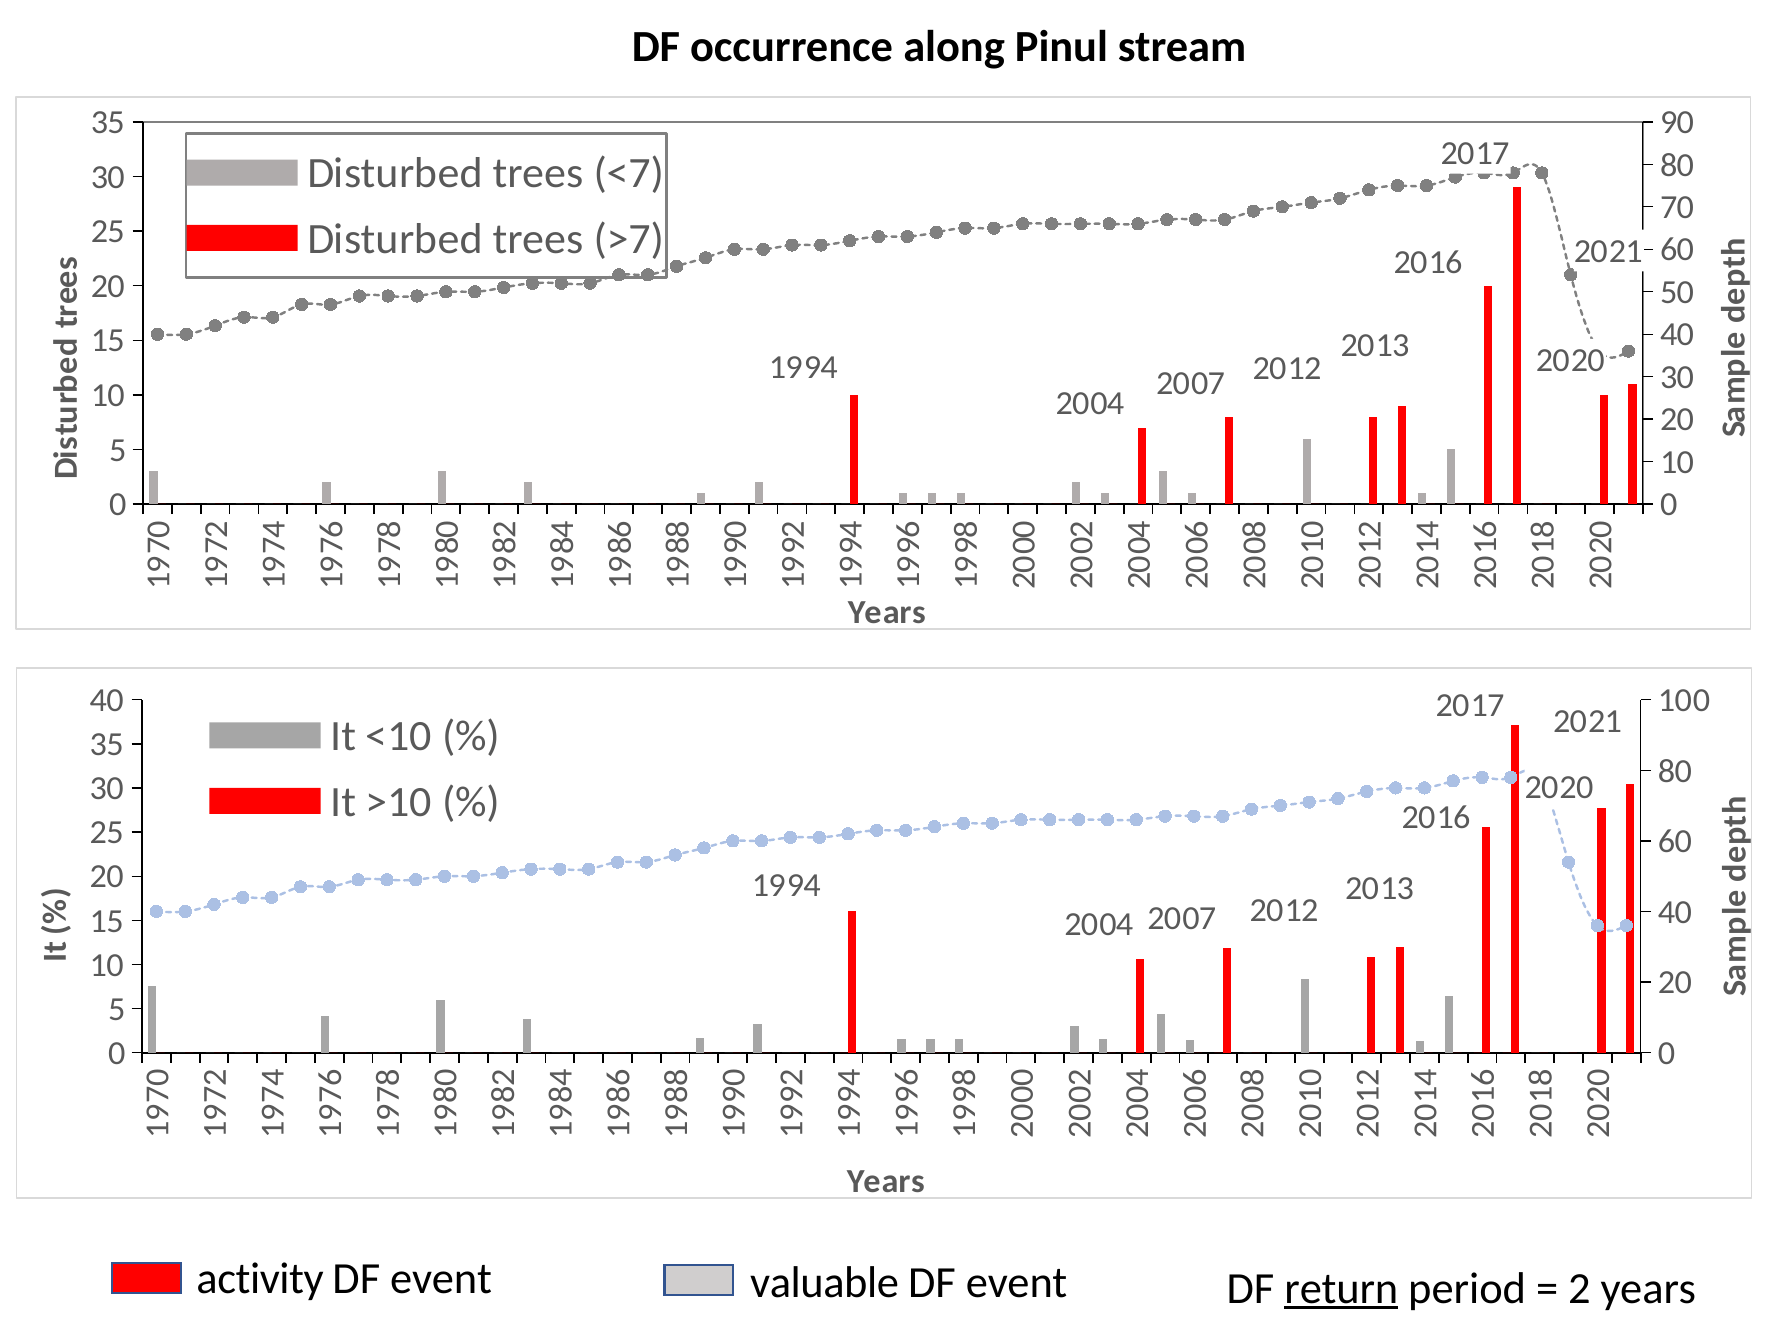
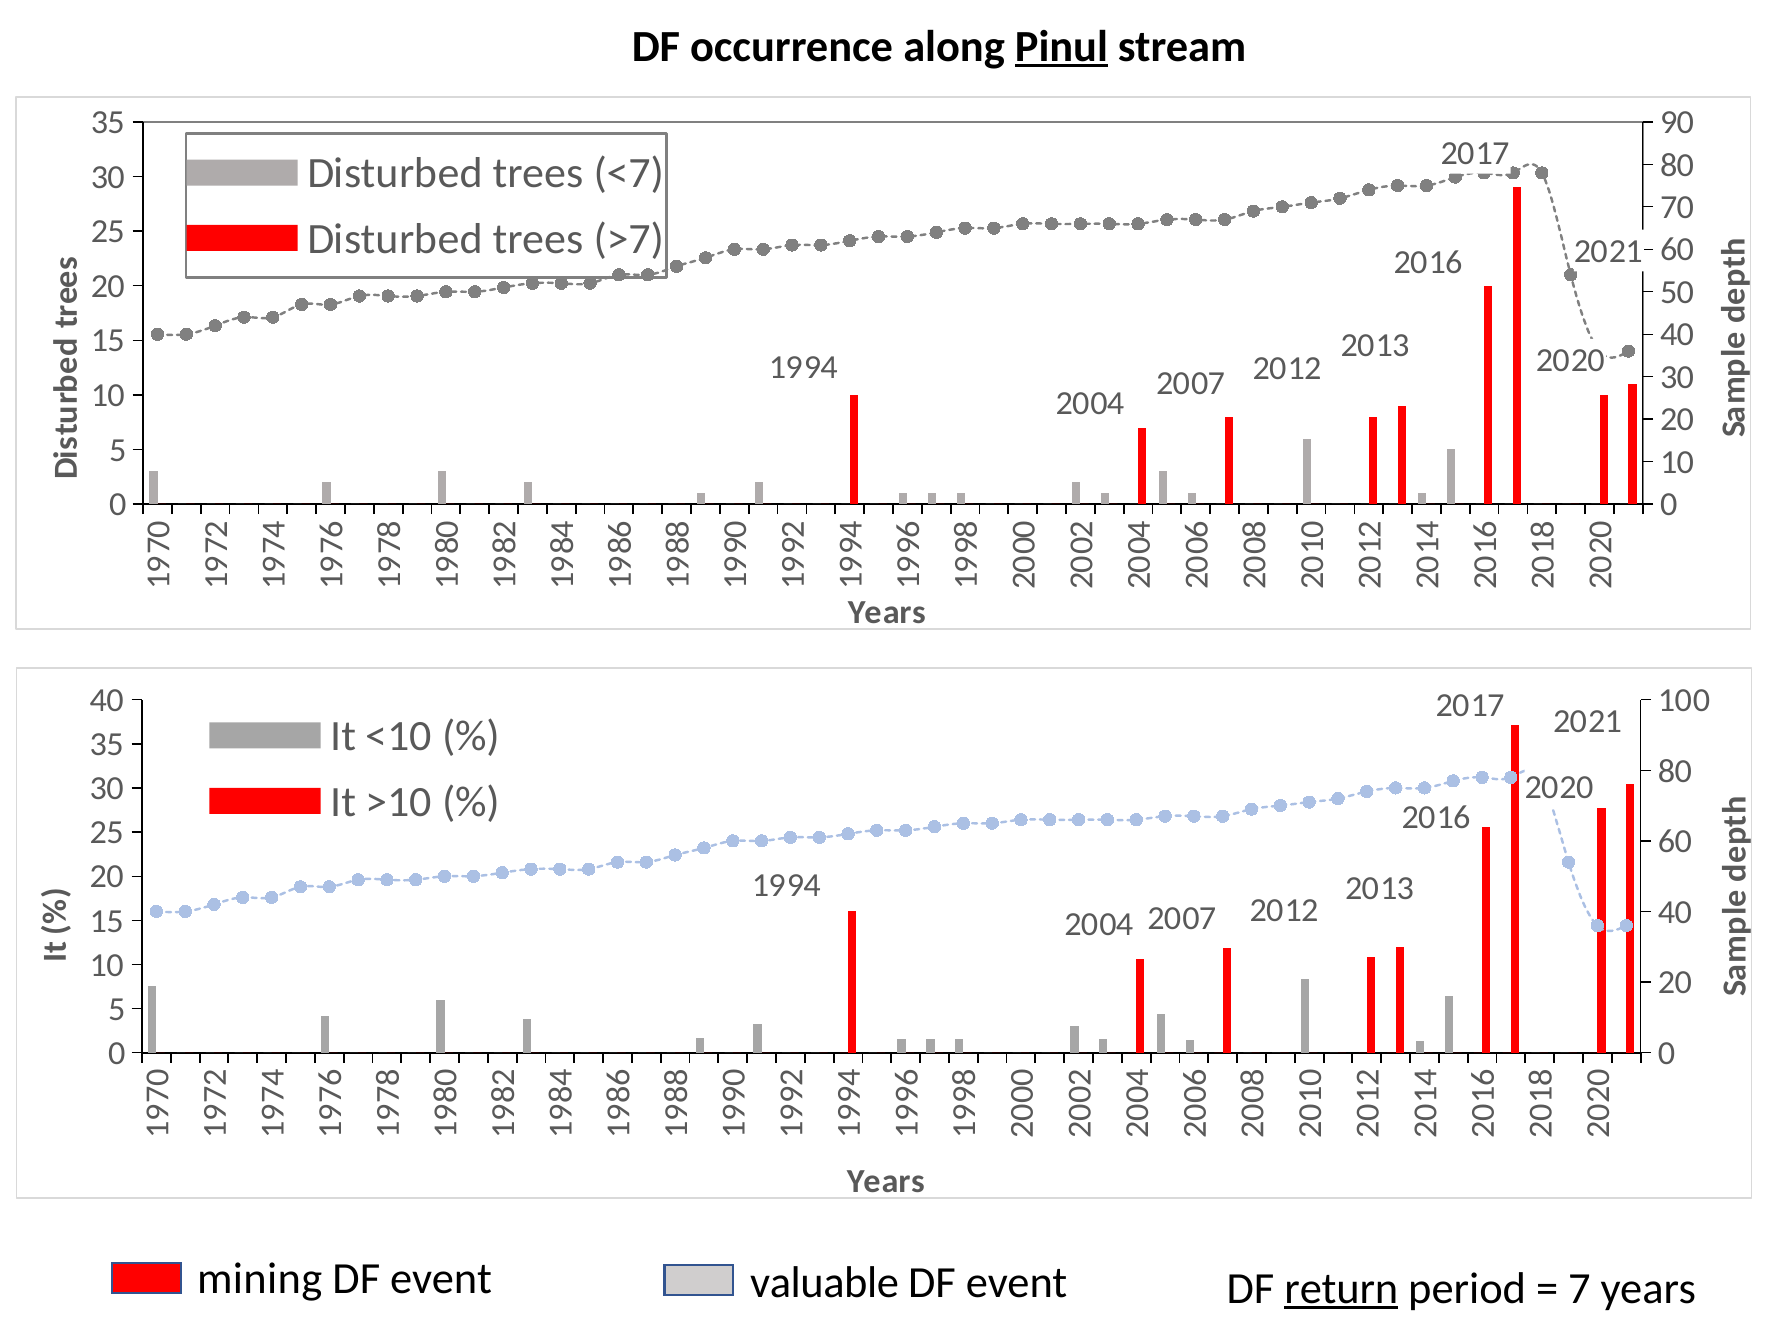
Pinul underline: none -> present (1061, 47)
activity: activity -> mining (260, 1279)
2: 2 -> 7 (1579, 1289)
